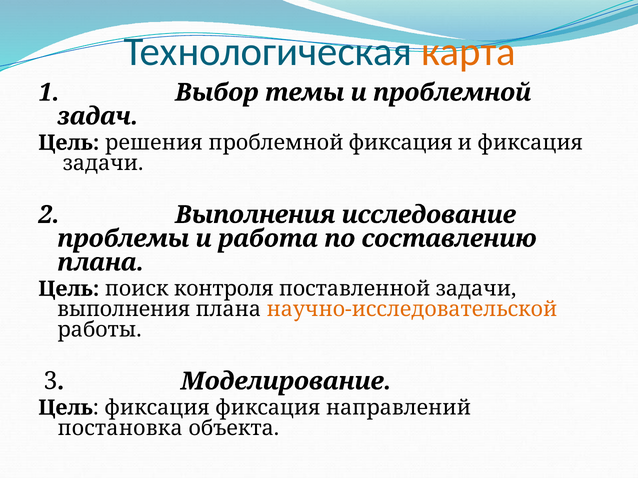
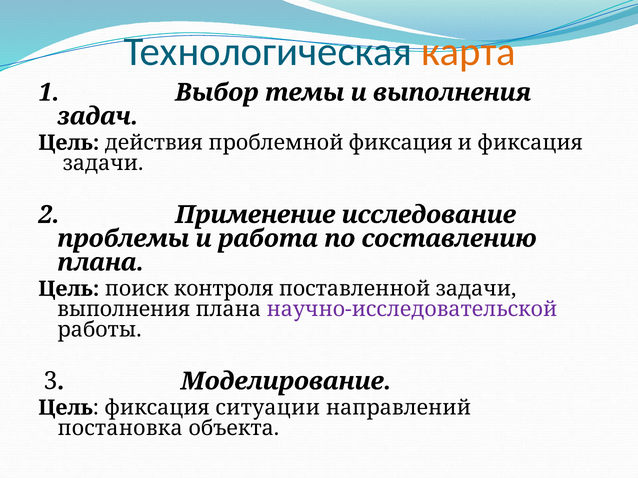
и проблемной: проблемной -> выполнения (452, 93)
решения: решения -> действия (154, 143)
2 Выполнения: Выполнения -> Применение (255, 215)
научно-исследовательской colour: orange -> purple (412, 310)
фиксация фиксация: фиксация -> ситуации (268, 408)
